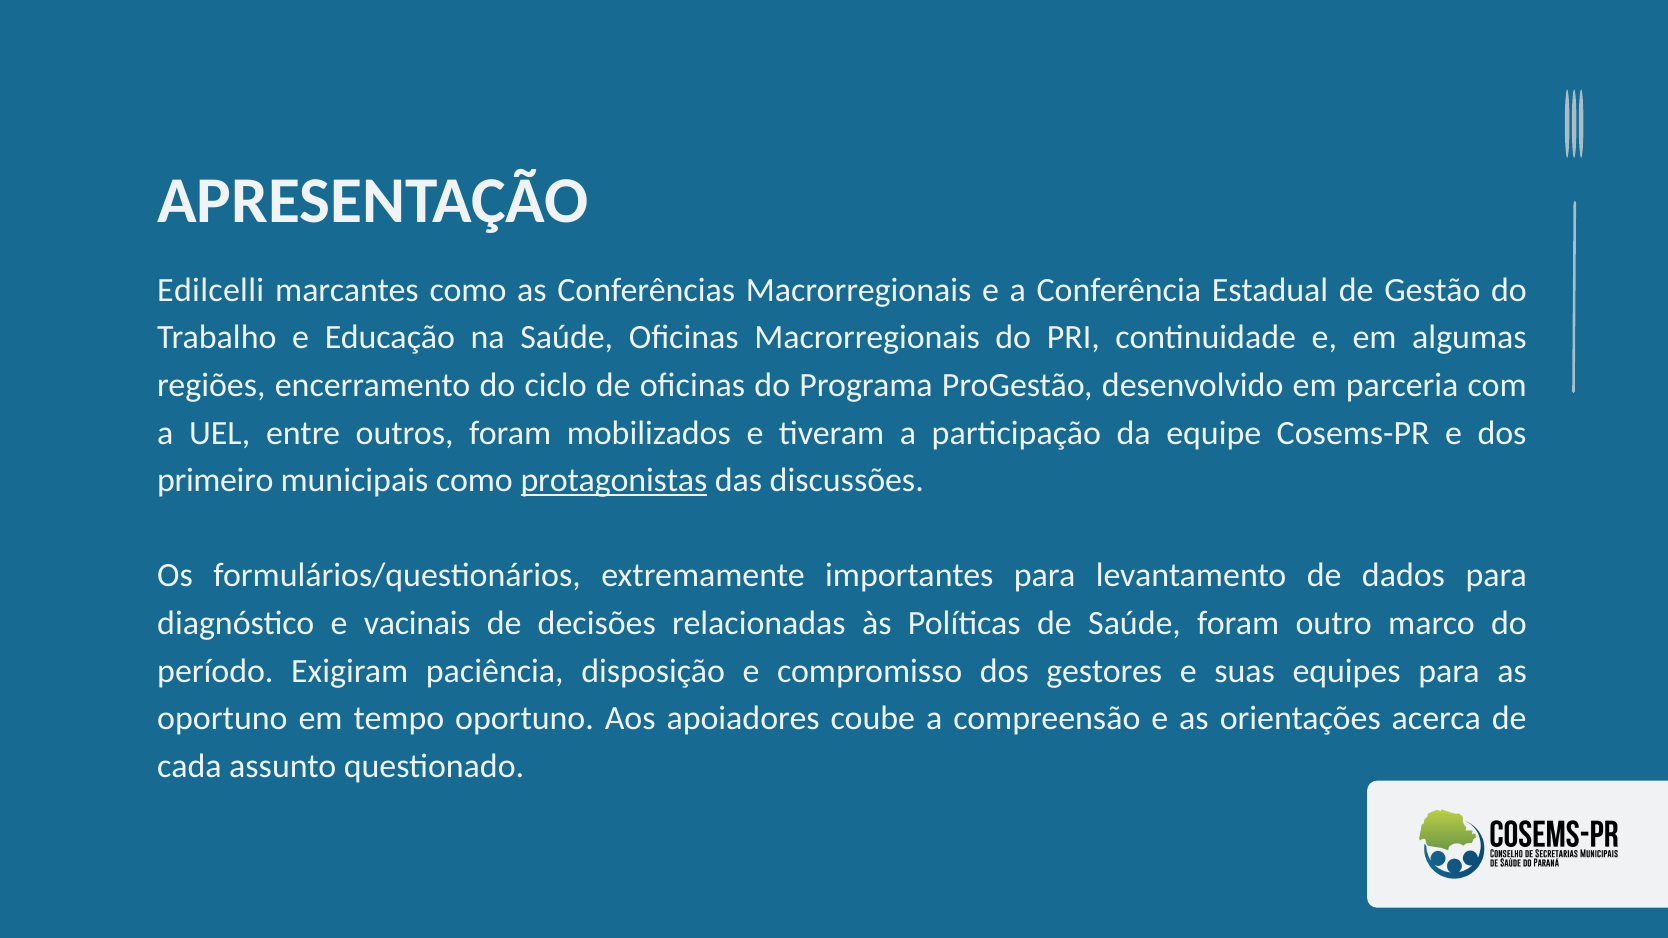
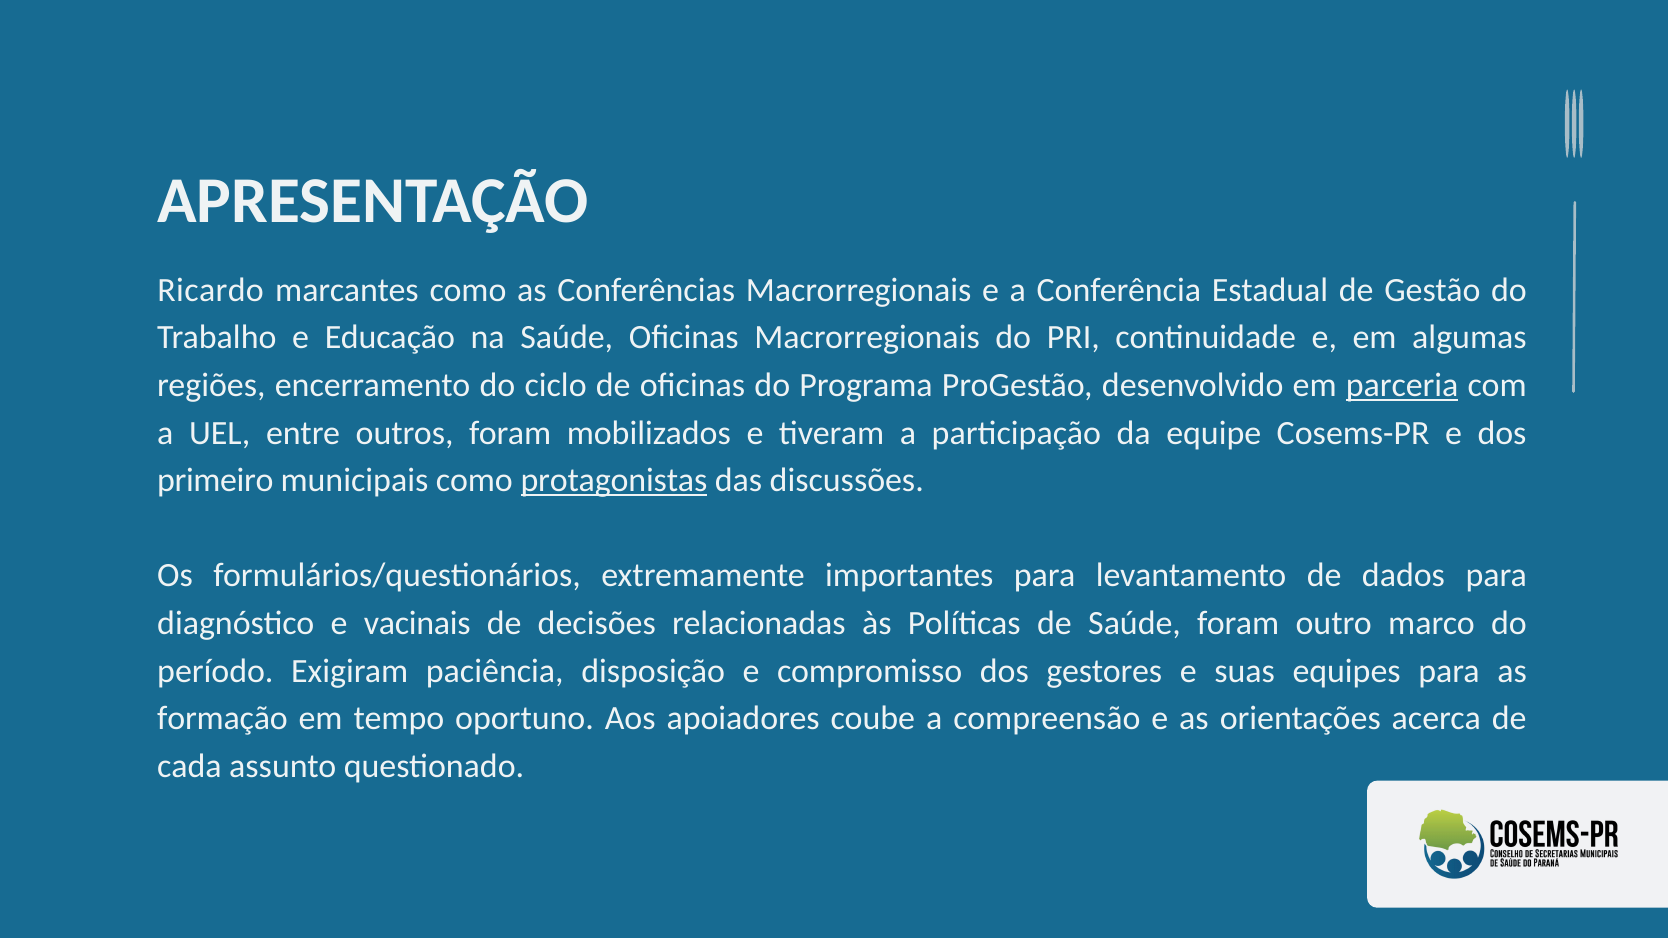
Edilcelli: Edilcelli -> Ricardo (211, 290)
parceria underline: none -> present (1402, 385)
oportuno: oportuno -> formação (222, 719)
